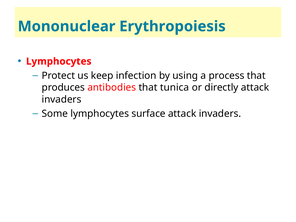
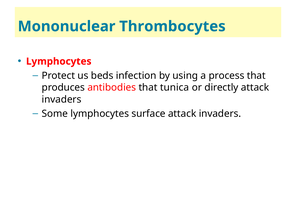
Erythropoiesis: Erythropoiesis -> Thrombocytes (172, 26)
keep: keep -> beds (102, 76)
